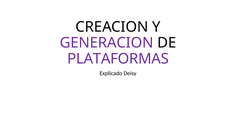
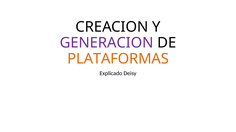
PLATAFORMAS colour: purple -> orange (118, 59)
